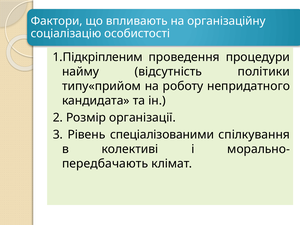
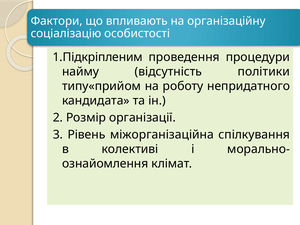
спеціалізованими: спеціалізованими -> міжорганізаційна (162, 135)
передбачають: передбачають -> ознайомлення (105, 164)
